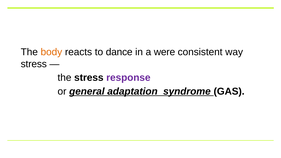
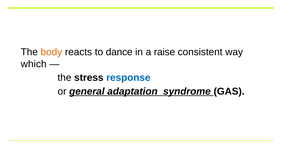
were: were -> raise (165, 52)
stress: stress -> which (34, 64)
response colour: purple -> blue (128, 78)
